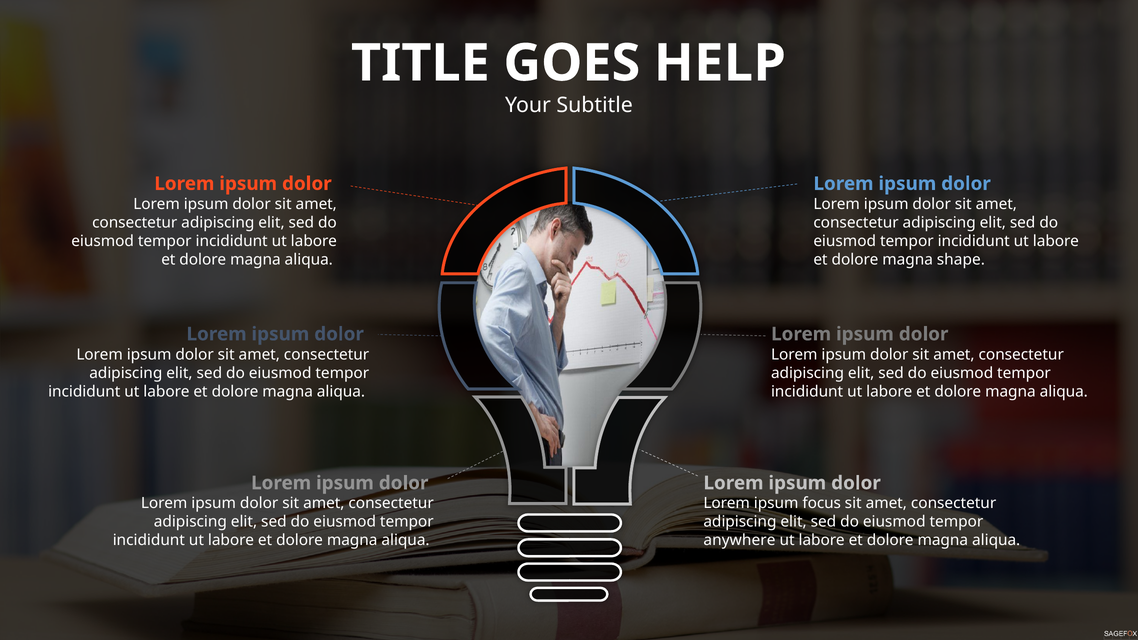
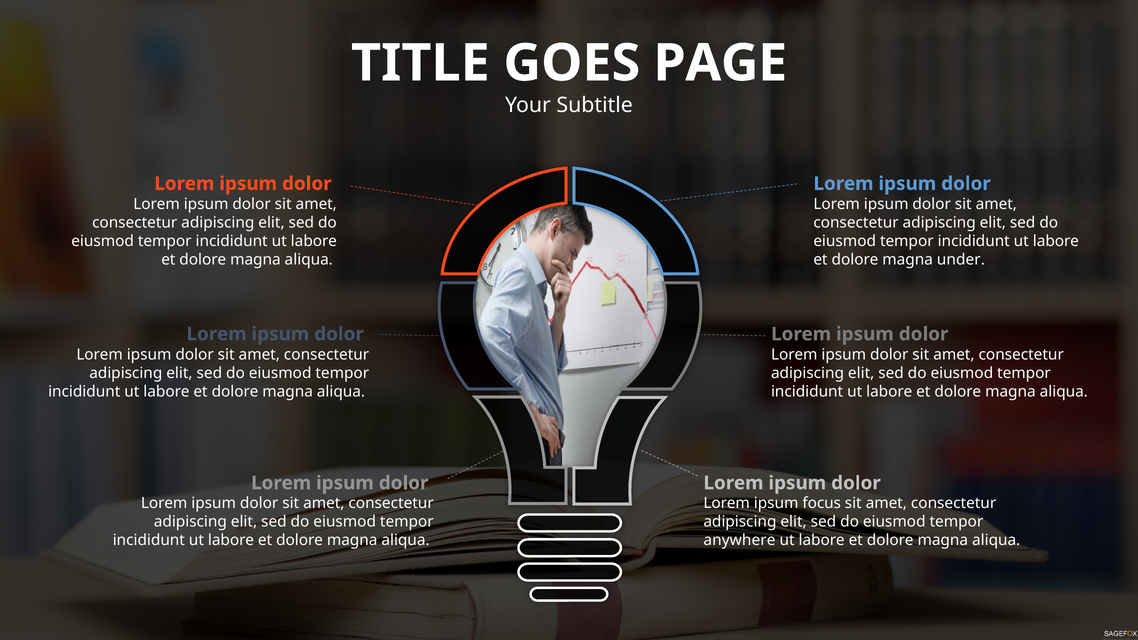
HELP: HELP -> PAGE (720, 63)
shape: shape -> under (961, 260)
